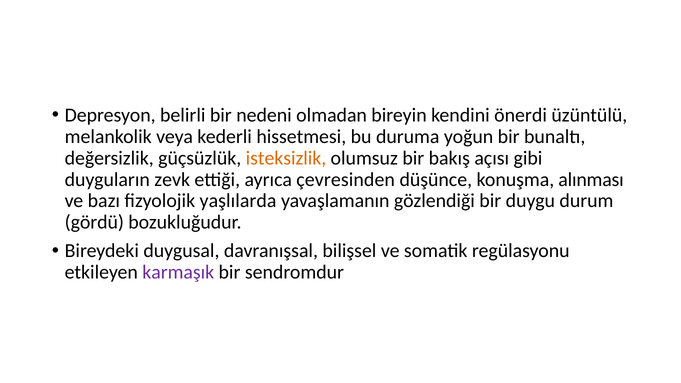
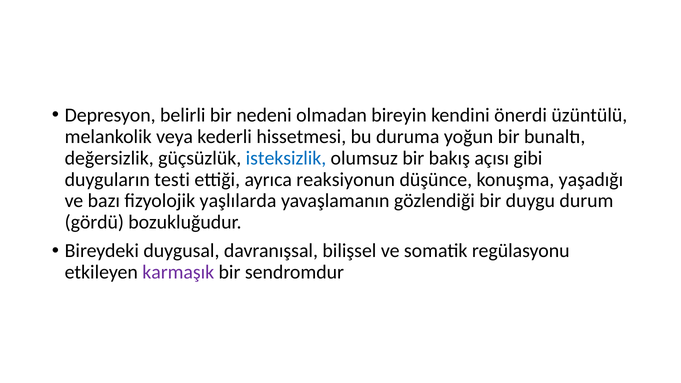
isteksizlik colour: orange -> blue (286, 158)
zevk: zevk -> testi (172, 180)
çevresinden: çevresinden -> reaksiyonun (346, 180)
alınması: alınması -> yaşadığı (591, 180)
